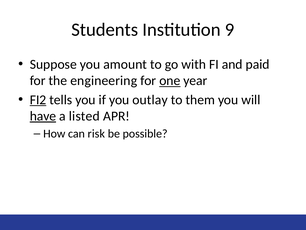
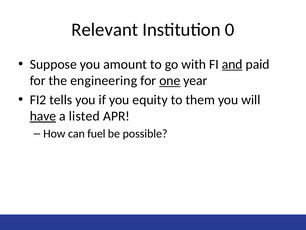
Students: Students -> Relevant (105, 30)
9: 9 -> 0 (230, 30)
and underline: none -> present (232, 64)
FI2 underline: present -> none (38, 100)
outlay: outlay -> equity (150, 100)
risk: risk -> fuel (96, 133)
